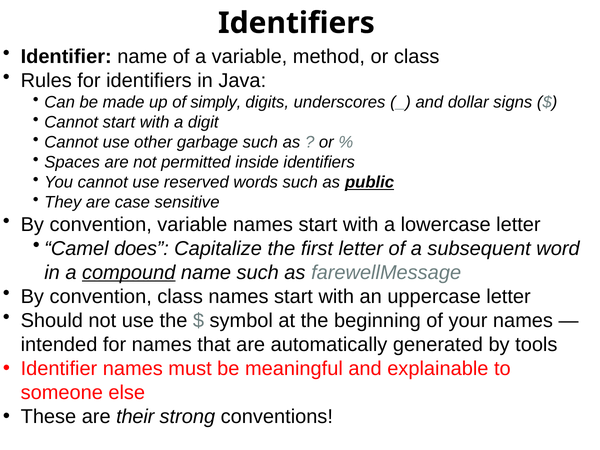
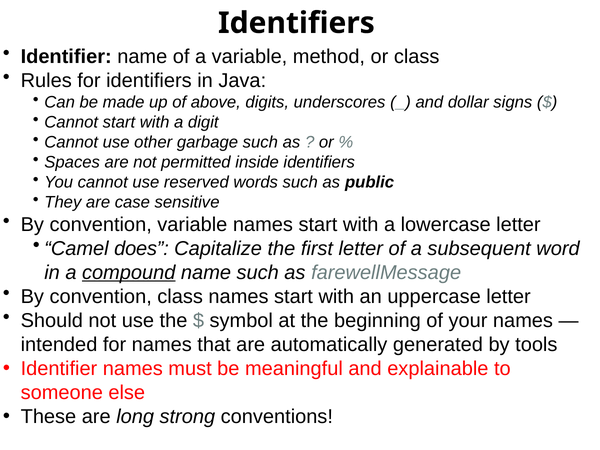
simply: simply -> above (216, 102)
public underline: present -> none (370, 182)
their: their -> long (135, 417)
